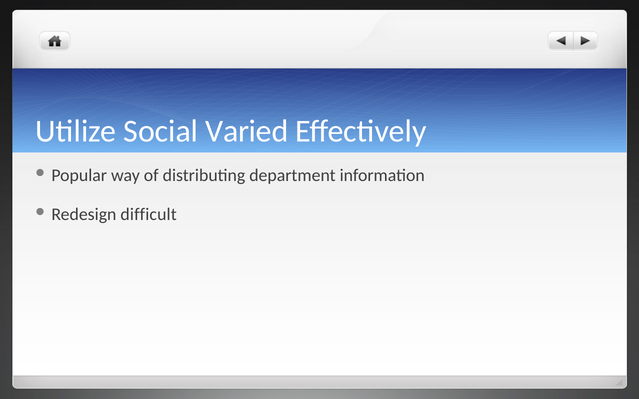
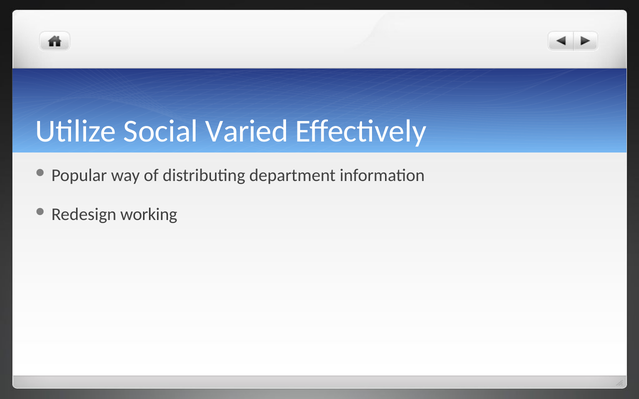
difficult: difficult -> working (149, 215)
